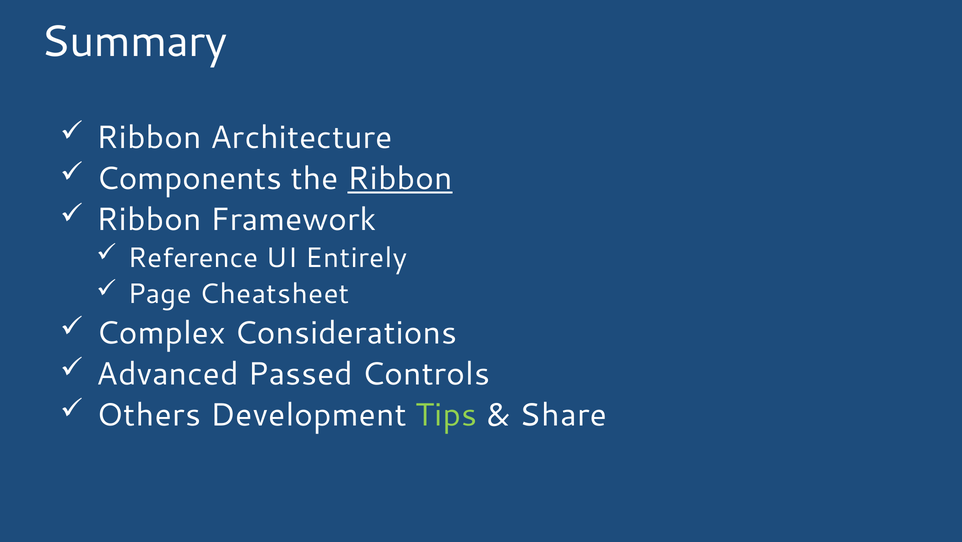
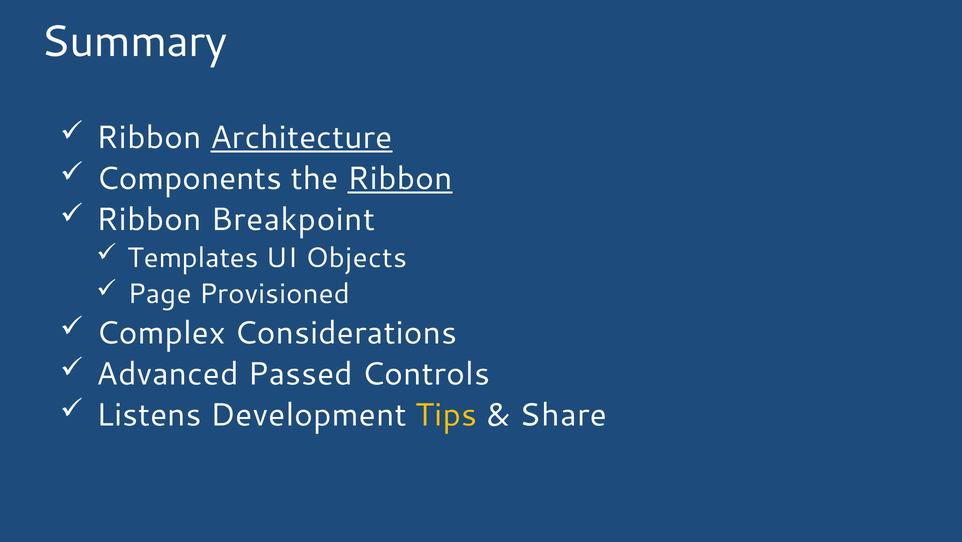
Architecture underline: none -> present (301, 137)
Framework: Framework -> Breakpoint (293, 220)
Reference: Reference -> Templates (193, 258)
Entirely: Entirely -> Objects (356, 258)
Cheatsheet: Cheatsheet -> Provisioned (275, 294)
Others: Others -> Listens (149, 415)
Tips colour: light green -> yellow (446, 415)
